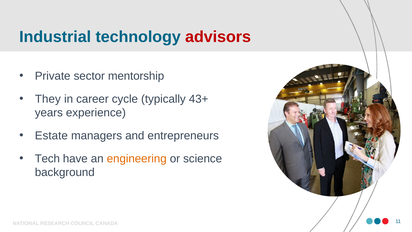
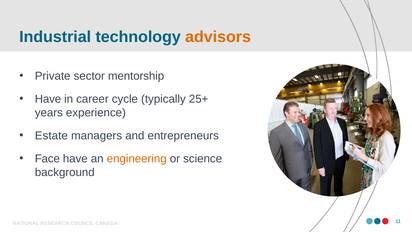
advisors colour: red -> orange (218, 37)
They: They -> Have (48, 99)
43+: 43+ -> 25+ (199, 99)
Tech: Tech -> Face (47, 158)
